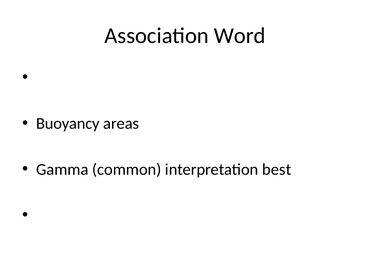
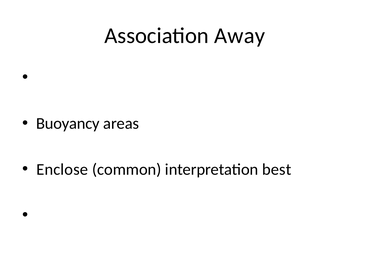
Word: Word -> Away (240, 36)
Gamma: Gamma -> Enclose (62, 170)
